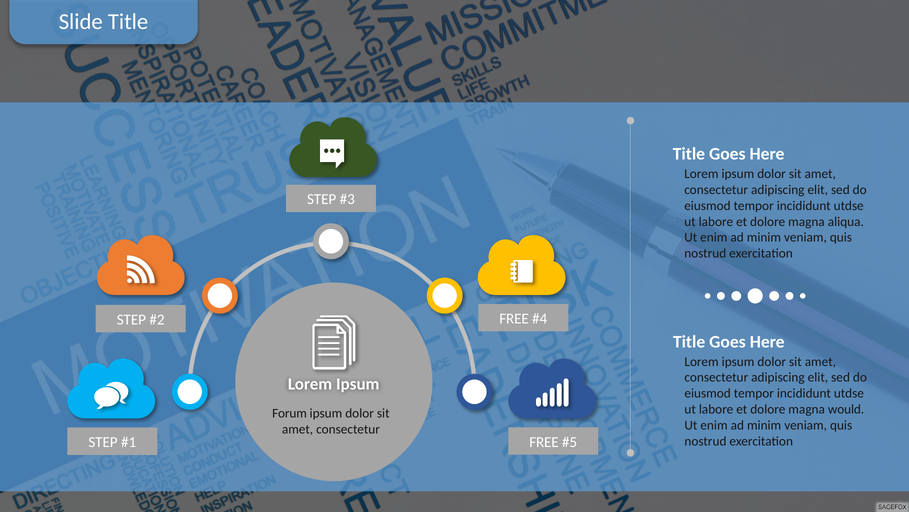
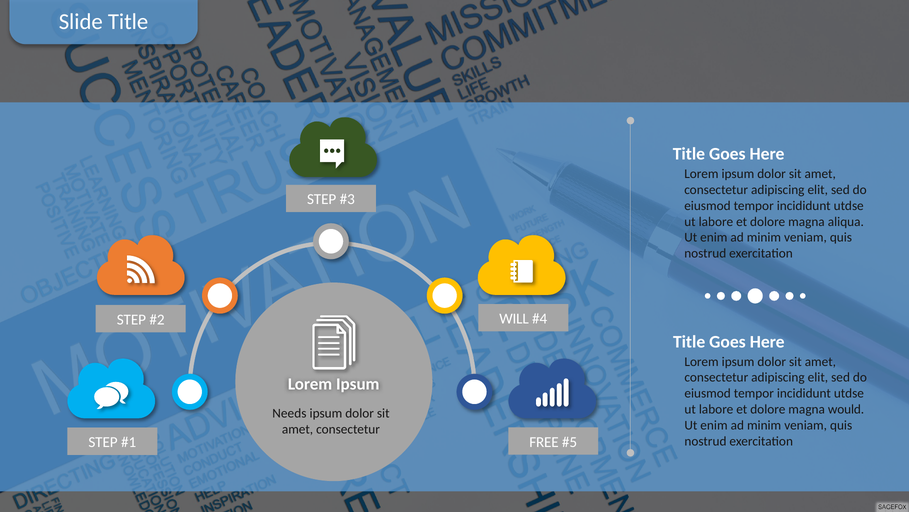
FREE: FREE -> WILL (514, 318)
Forum: Forum -> Needs (289, 413)
